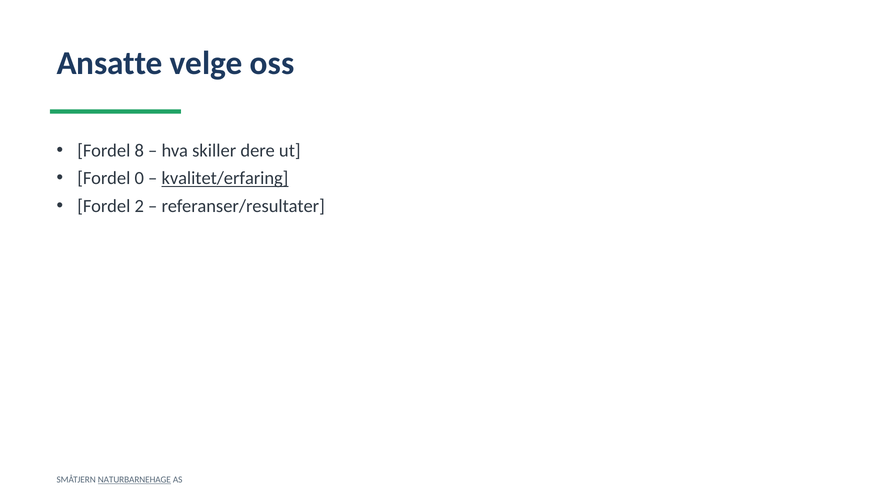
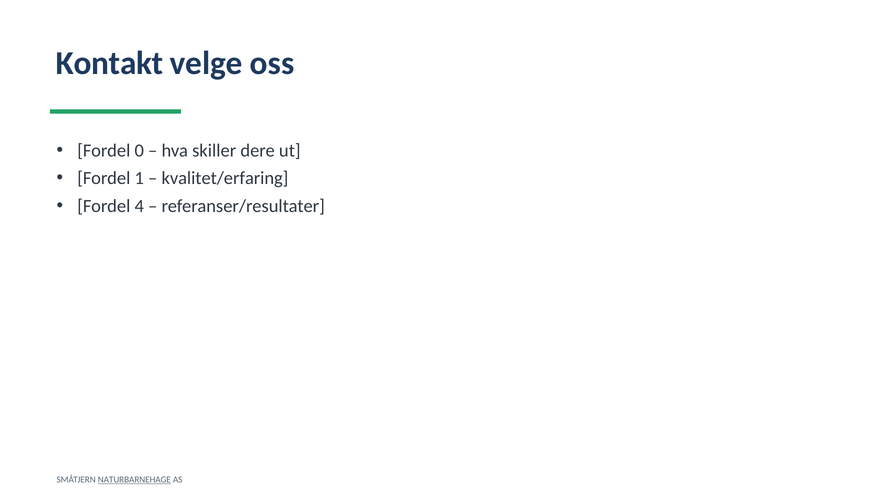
Ansatte: Ansatte -> Kontakt (110, 63)
8: 8 -> 0 (139, 150)
0: 0 -> 1 (139, 178)
kvalitet/erfaring underline: present -> none (225, 178)
2: 2 -> 4 (139, 206)
